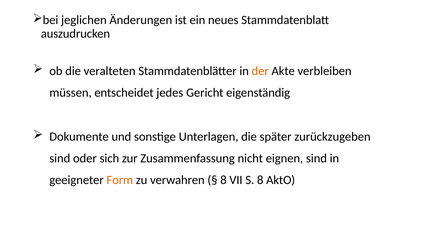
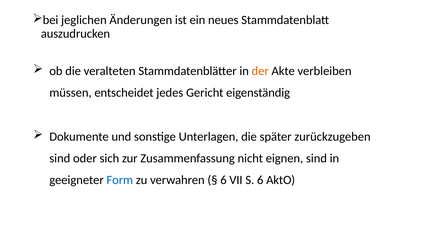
Form colour: orange -> blue (120, 180)
8: 8 -> 6 (223, 180)
S 8: 8 -> 6 (260, 180)
